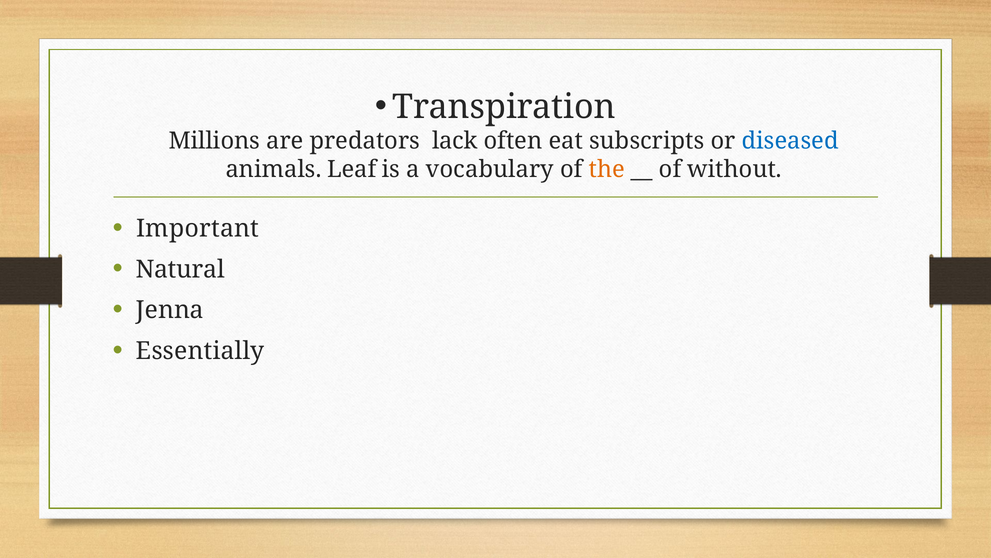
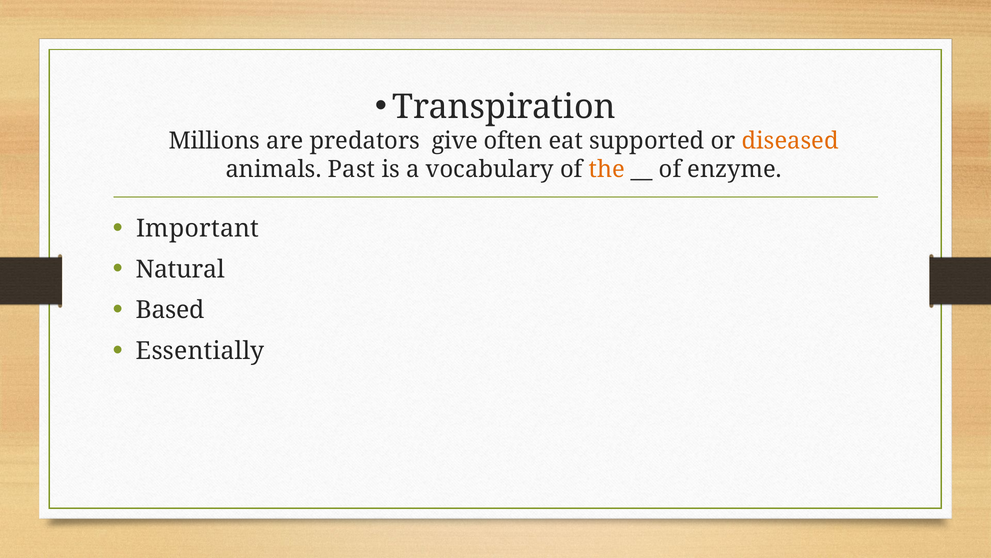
lack: lack -> give (455, 141)
subscripts: subscripts -> supported (647, 141)
diseased colour: blue -> orange (790, 141)
Leaf: Leaf -> Past (352, 169)
without: without -> enzyme (735, 169)
Jenna: Jenna -> Based (170, 310)
